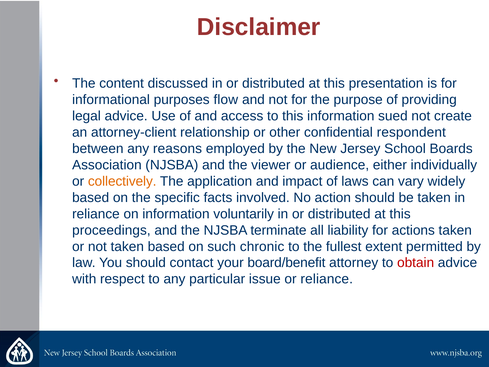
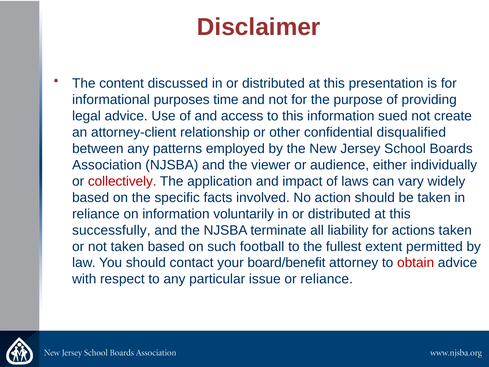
flow: flow -> time (226, 100)
respondent: respondent -> disqualified (411, 132)
reasons: reasons -> patterns (178, 149)
collectively colour: orange -> red (122, 181)
proceedings: proceedings -> successfully (111, 230)
chronic: chronic -> football (262, 246)
